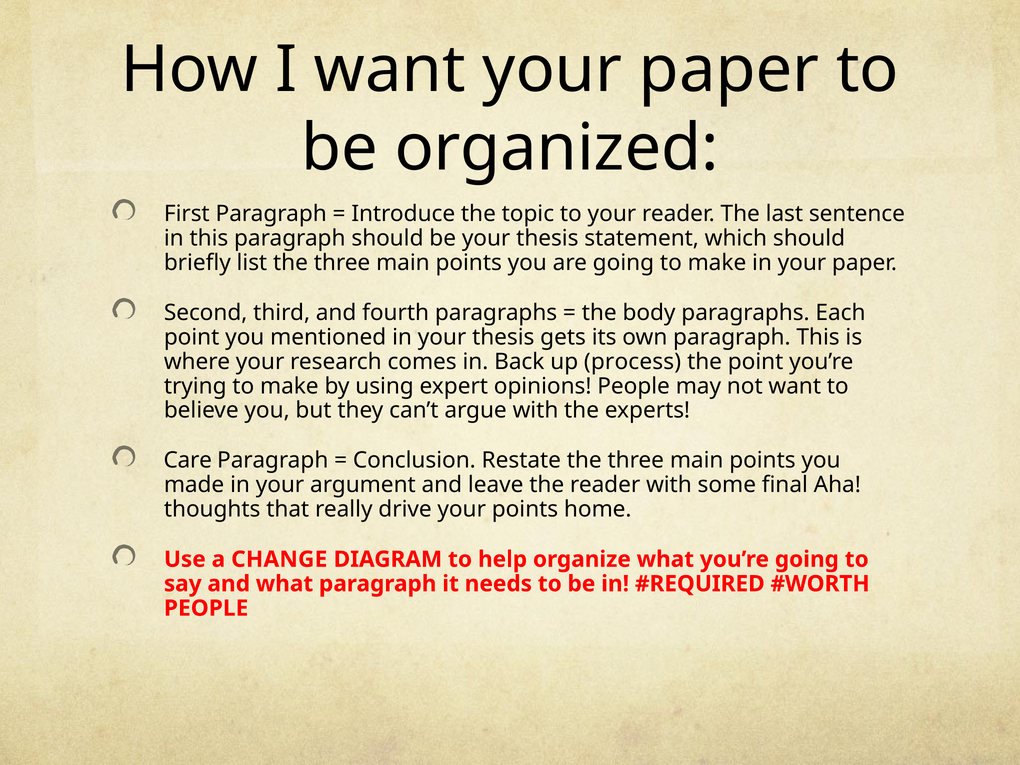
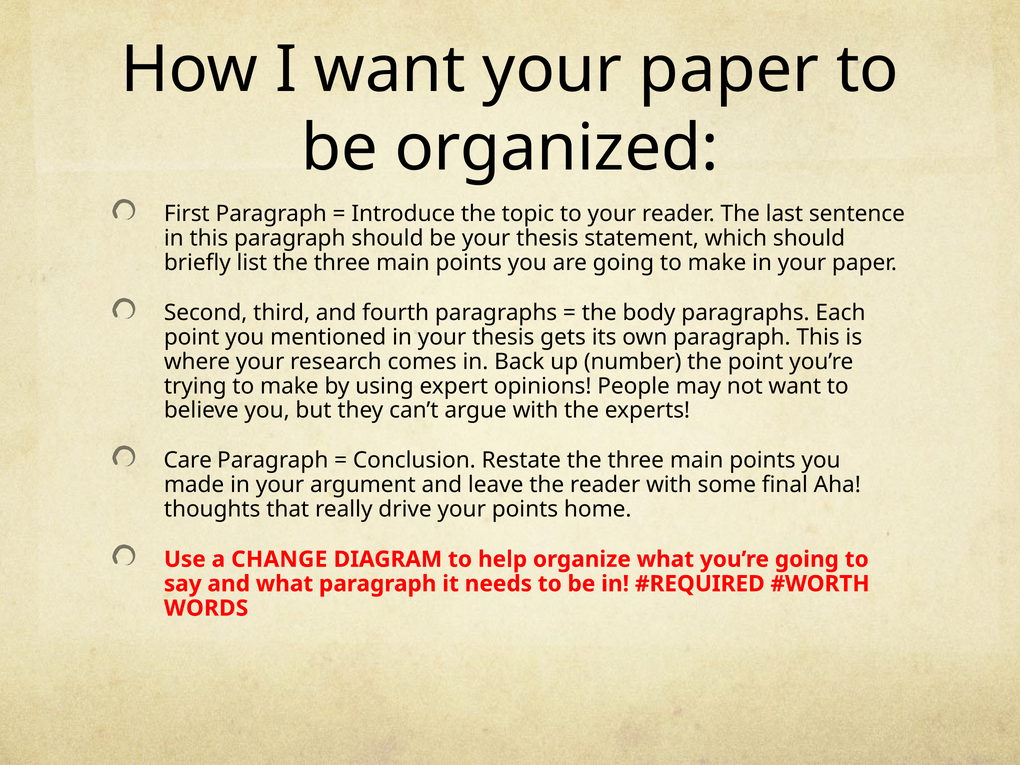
process: process -> number (633, 362)
PEOPLE: PEOPLE -> WORDS (206, 608)
